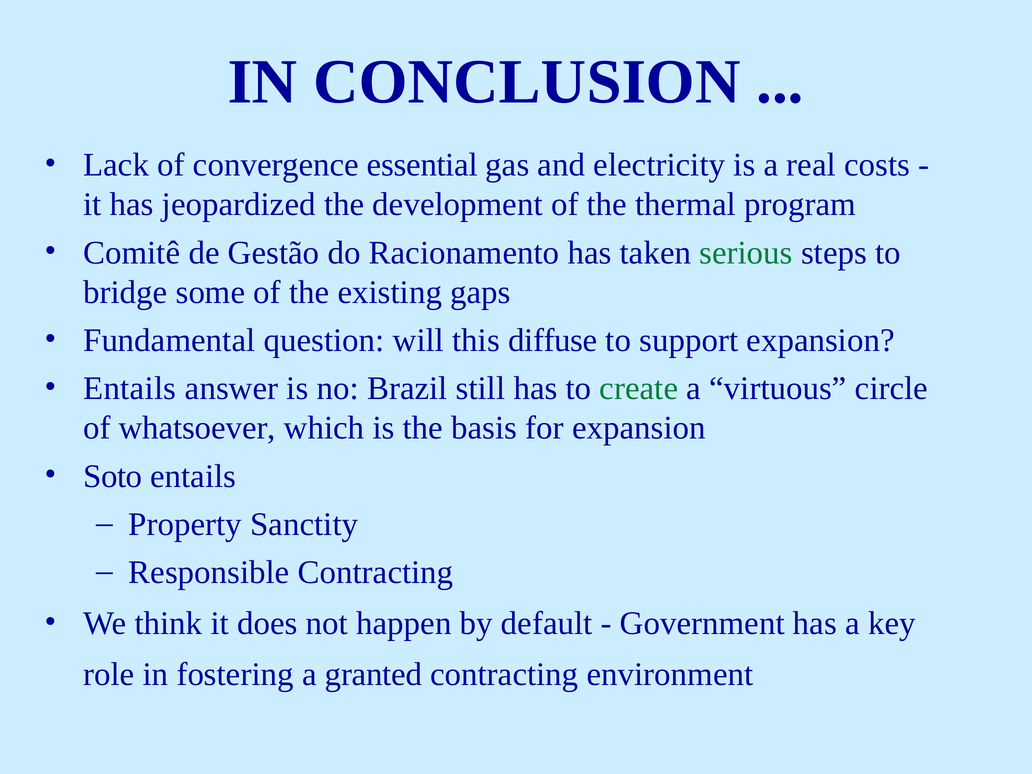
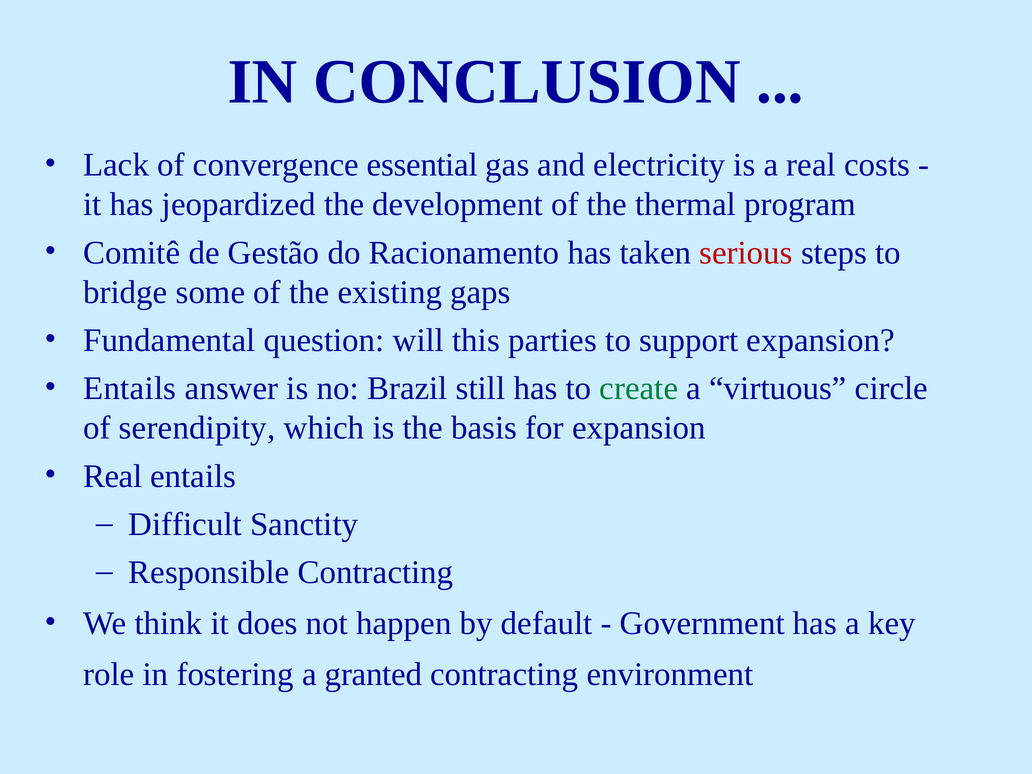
serious colour: green -> red (746, 253)
diffuse: diffuse -> parties (553, 340)
whatsoever: whatsoever -> serendipity (197, 428)
Soto: Soto -> Real (113, 476)
Property: Property -> Difficult (185, 524)
